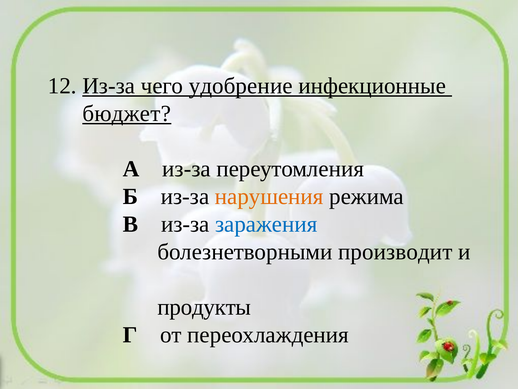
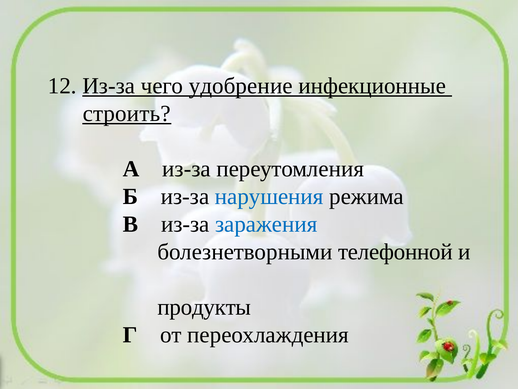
бюджет: бюджет -> строить (127, 113)
нарушения colour: orange -> blue (269, 196)
производит: производит -> телефонной (395, 252)
